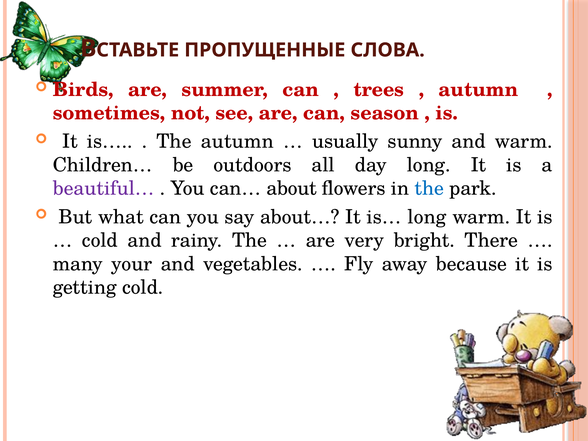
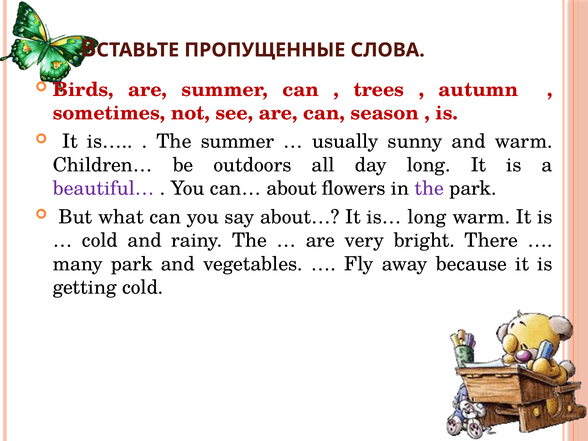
The autumn: autumn -> summer (237, 141)
the colour: blue -> purple (429, 189)
many your: your -> park (132, 264)
